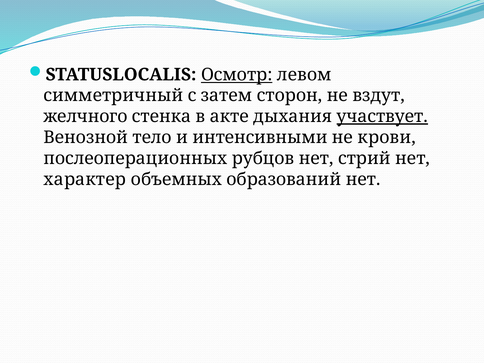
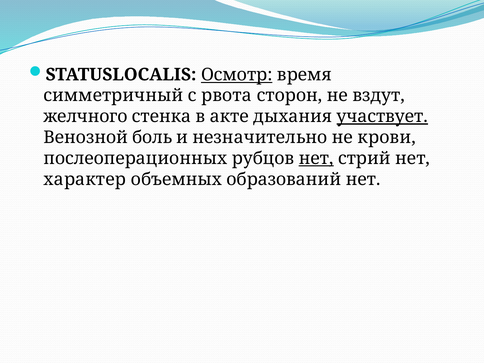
левом: левом -> время (304, 75)
затем: затем -> рвота (227, 96)
тело: тело -> боль (152, 137)
интенсивными: интенсивными -> незначительно (260, 137)
нет underline: none -> present (316, 158)
